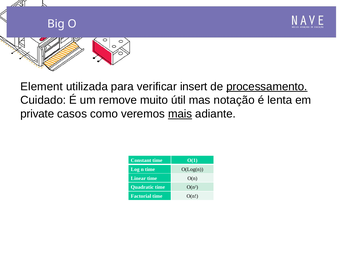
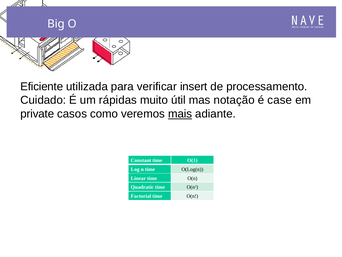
Element: Element -> Eficiente (42, 86)
processamento underline: present -> none (267, 86)
remove: remove -> rápidas (118, 100)
lenta: lenta -> case (280, 100)
